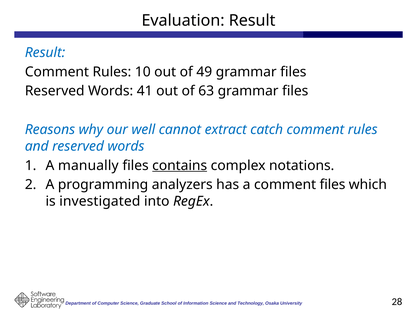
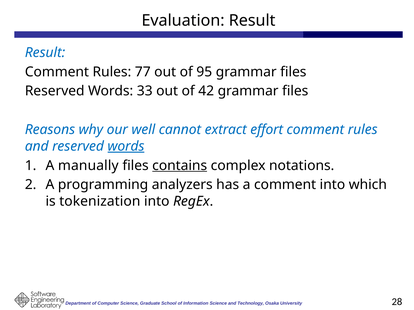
10: 10 -> 77 (143, 72)
49: 49 -> 95 (204, 72)
41: 41 -> 33 (145, 91)
63: 63 -> 42 (206, 91)
catch: catch -> effort (267, 130)
words underline: none -> present (126, 146)
comment files: files -> into (332, 185)
investigated: investigated -> tokenization (100, 202)
